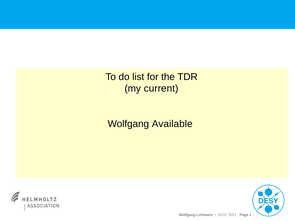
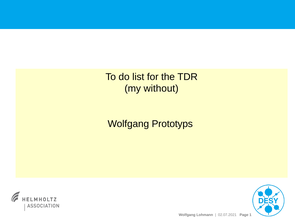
current: current -> without (161, 89)
Available: Available -> Prototyps (172, 124)
